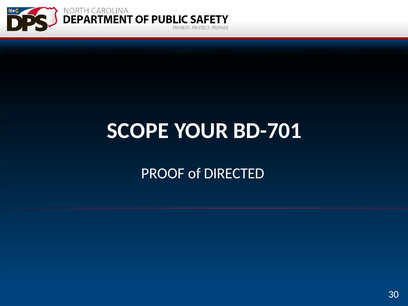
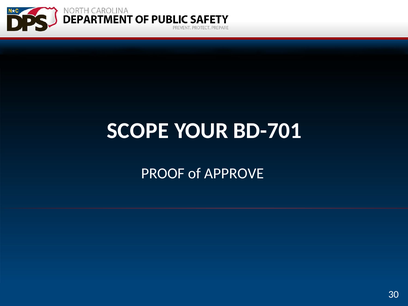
DIRECTED: DIRECTED -> APPROVE (234, 173)
